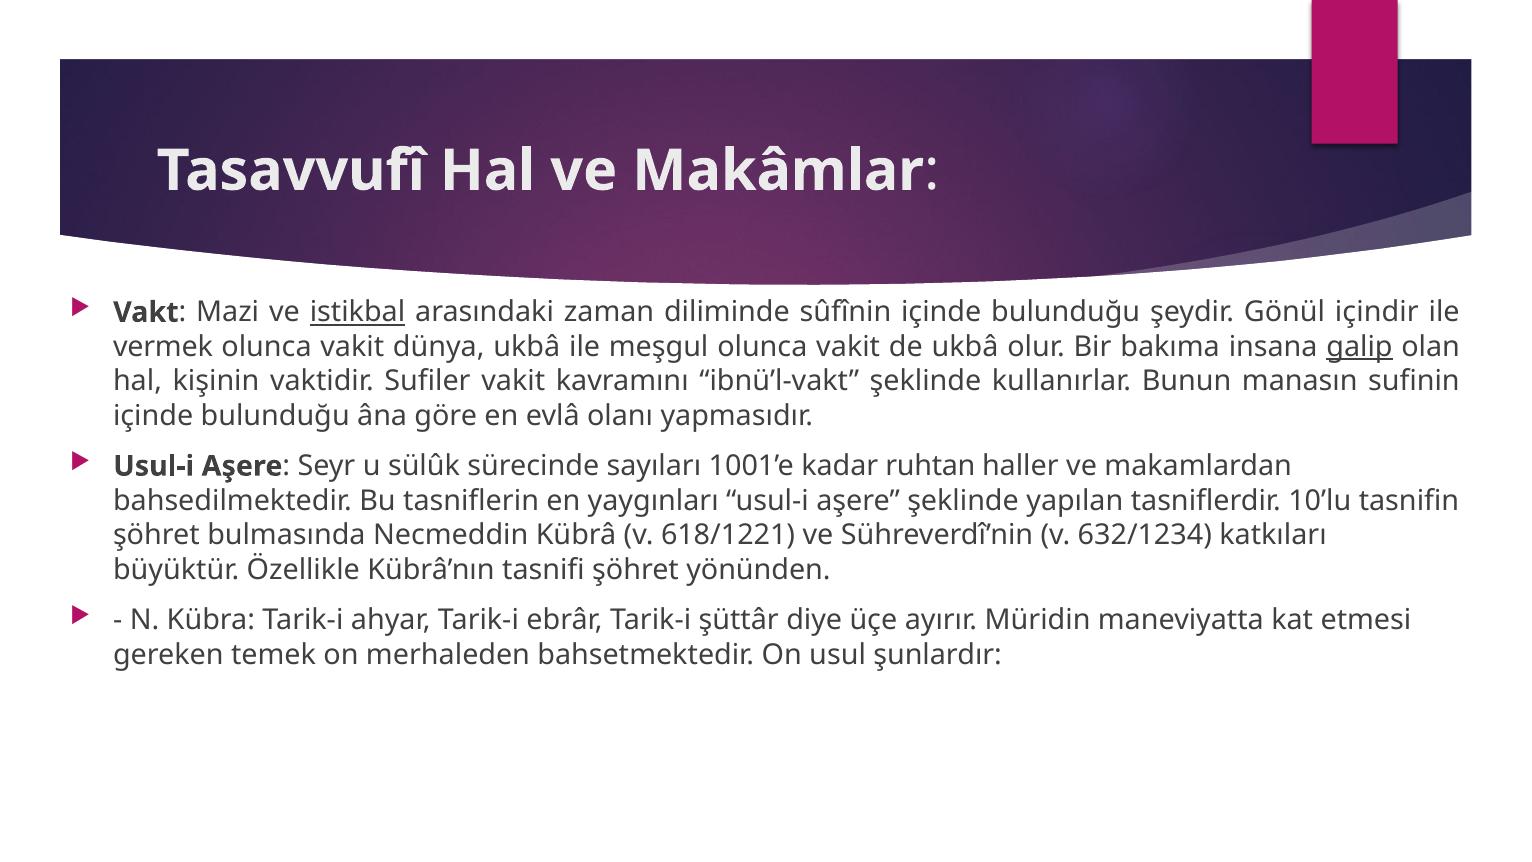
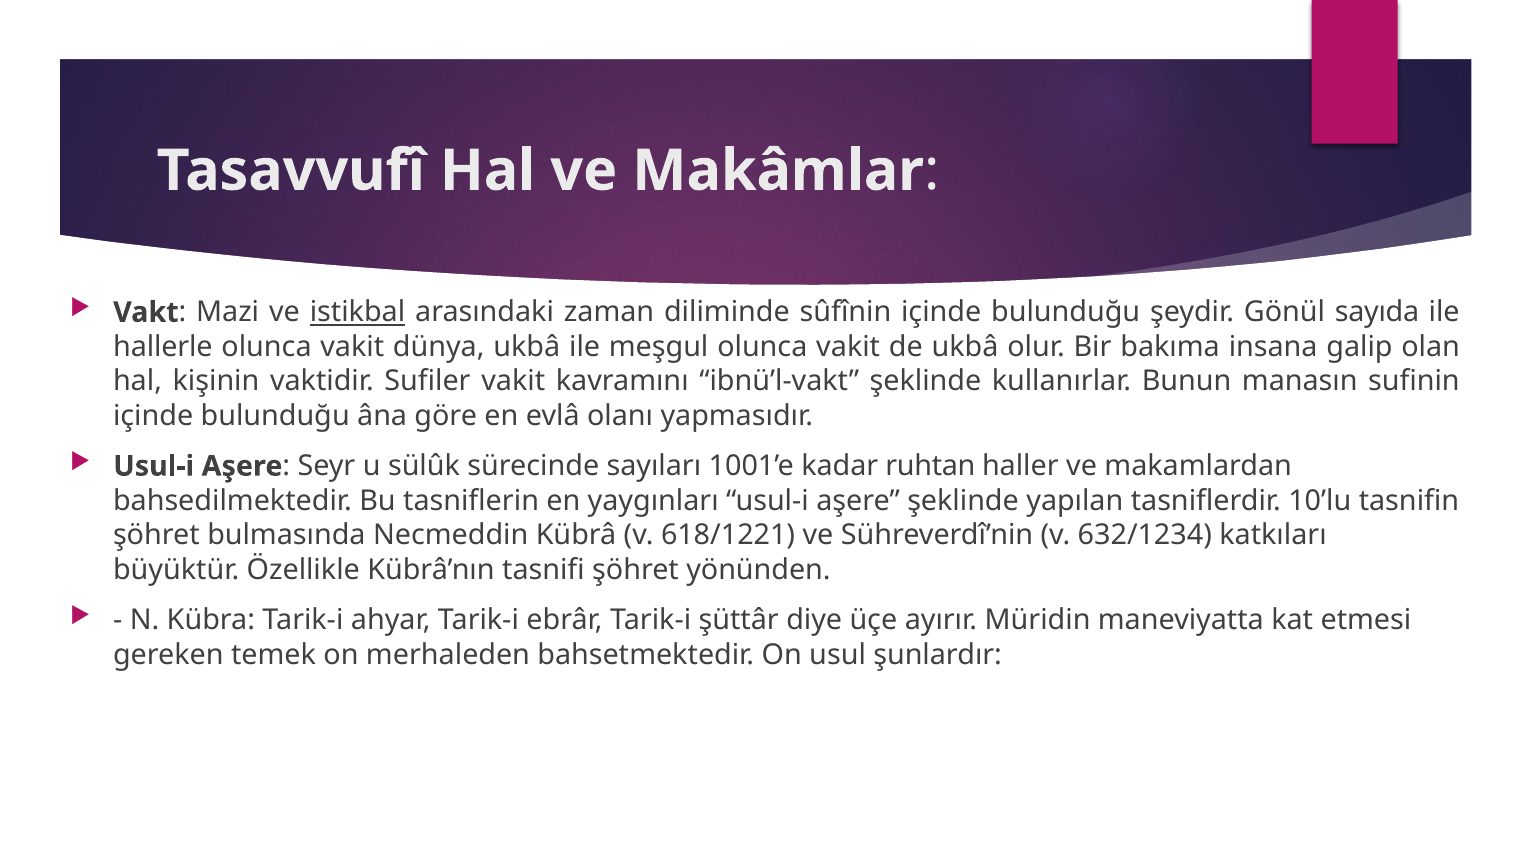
içindir: içindir -> sayıda (1377, 312)
vermek: vermek -> hallerle (163, 347)
galip underline: present -> none (1359, 347)
